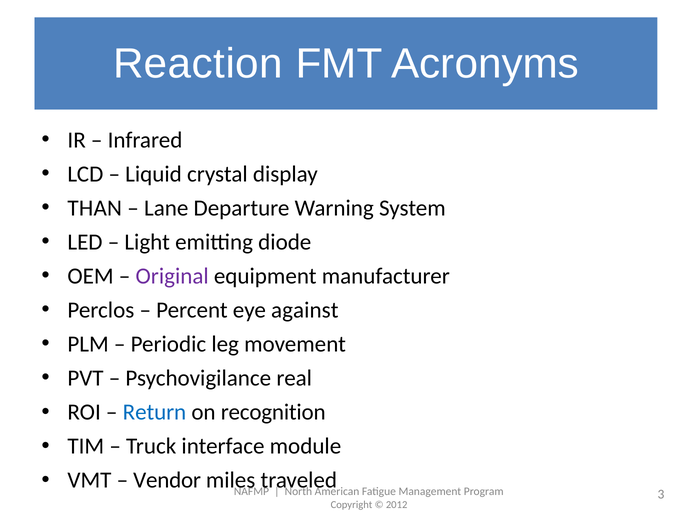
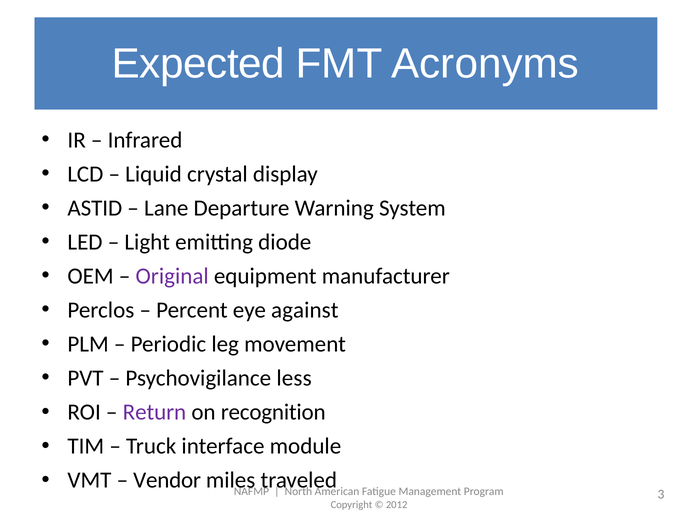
Reaction: Reaction -> Expected (198, 64)
THAN: THAN -> ASTID (95, 208)
real: real -> less (294, 378)
Return colour: blue -> purple (154, 412)
